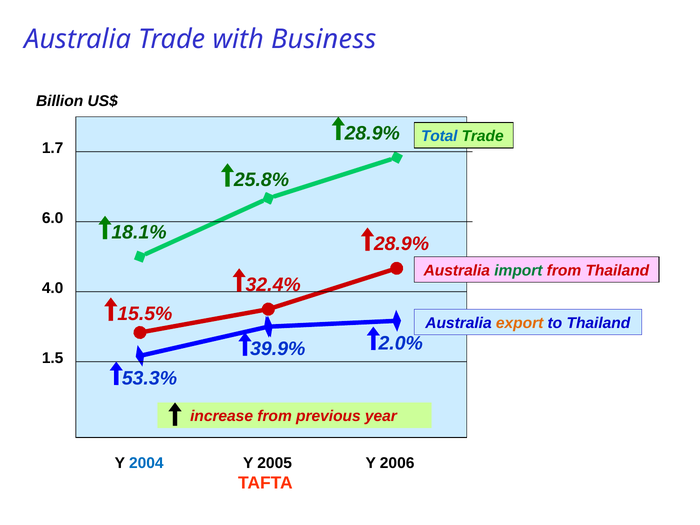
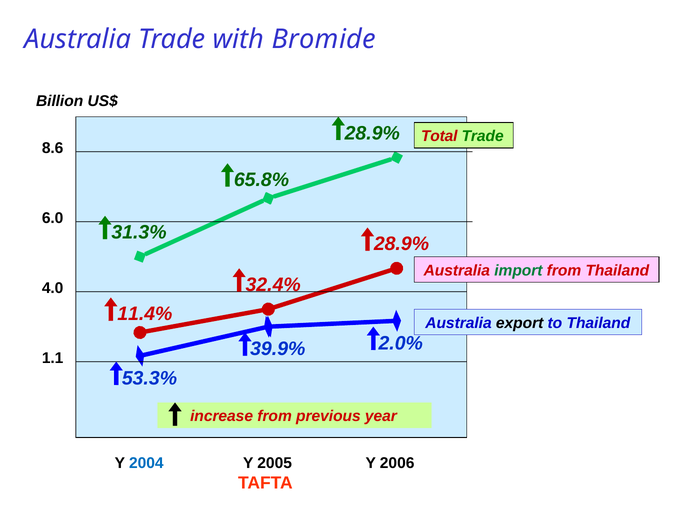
Business: Business -> Bromide (324, 39)
Total colour: blue -> red (439, 136)
1.7: 1.7 -> 8.6 (53, 148)
25.8%: 25.8% -> 65.8% (261, 180)
18.1%: 18.1% -> 31.3% (139, 232)
15.5%: 15.5% -> 11.4% (145, 314)
export colour: orange -> black (520, 323)
1.5: 1.5 -> 1.1 (53, 358)
